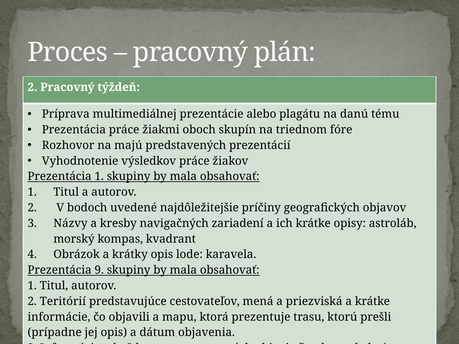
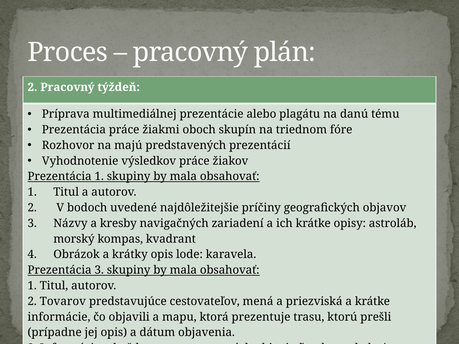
Prezentácia 9: 9 -> 3 (99, 270)
Teritórií: Teritórií -> Tovarov (63, 302)
